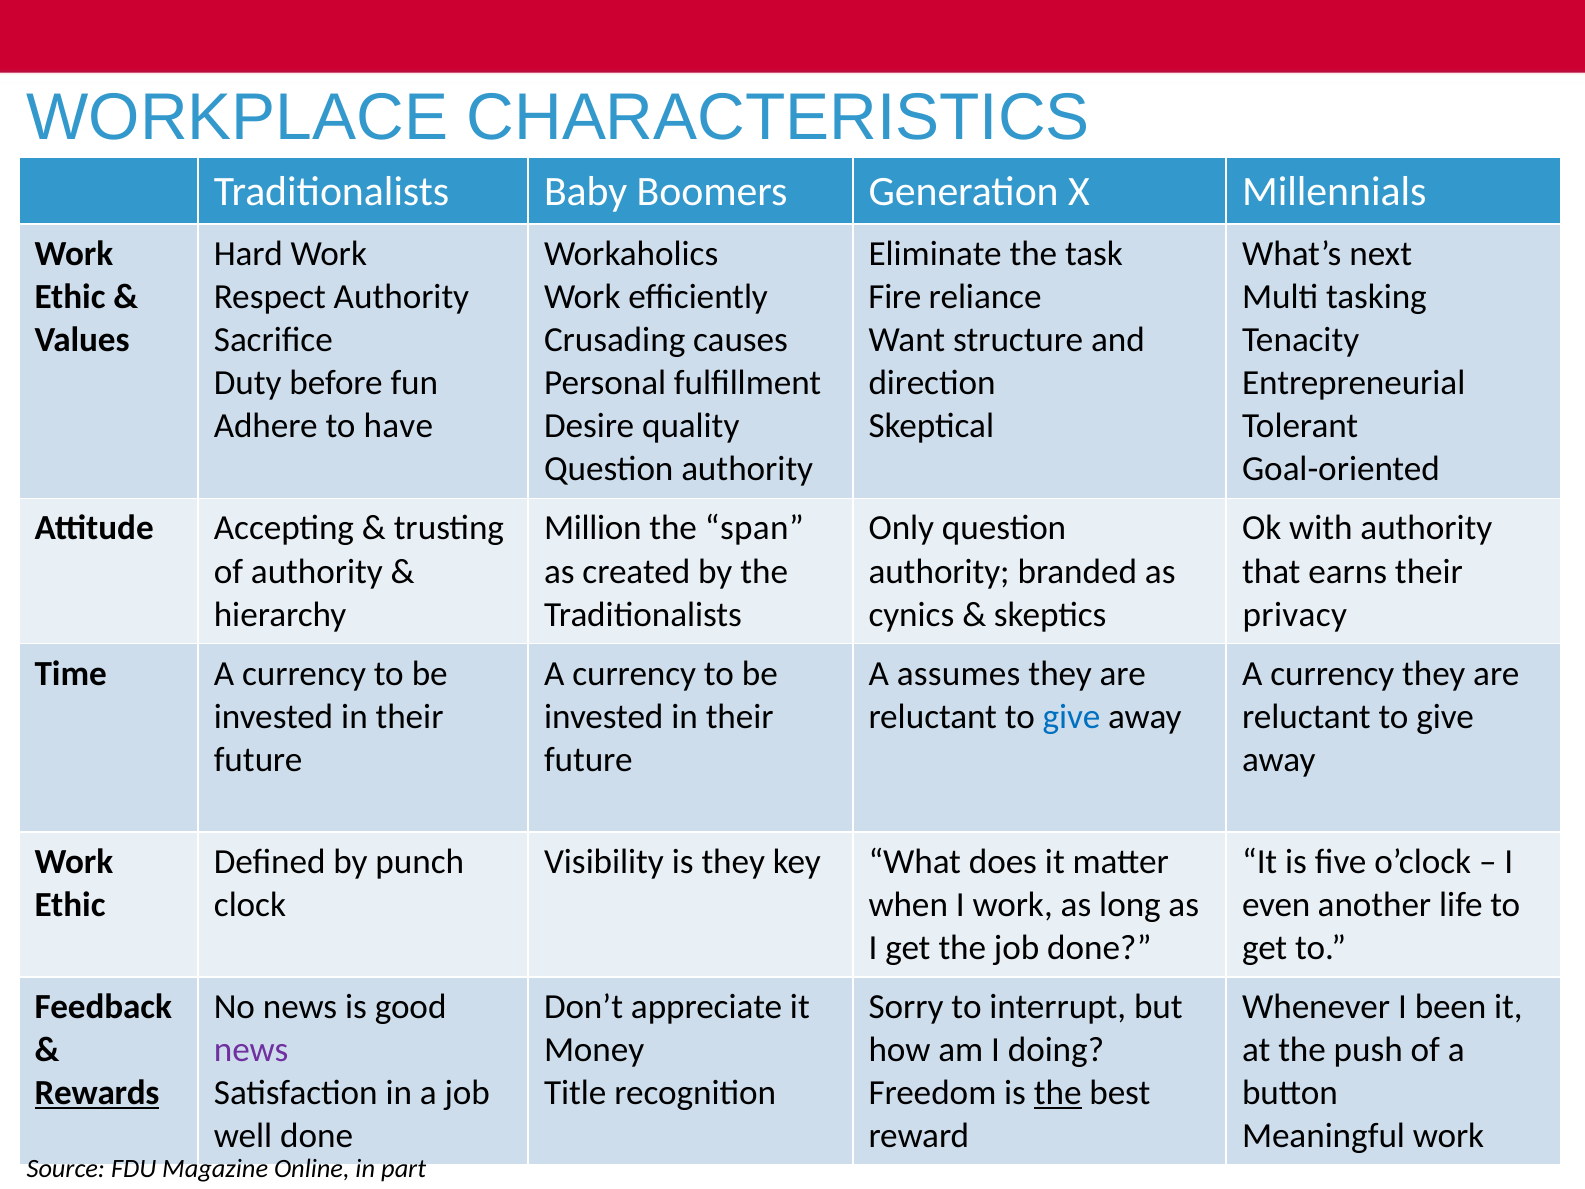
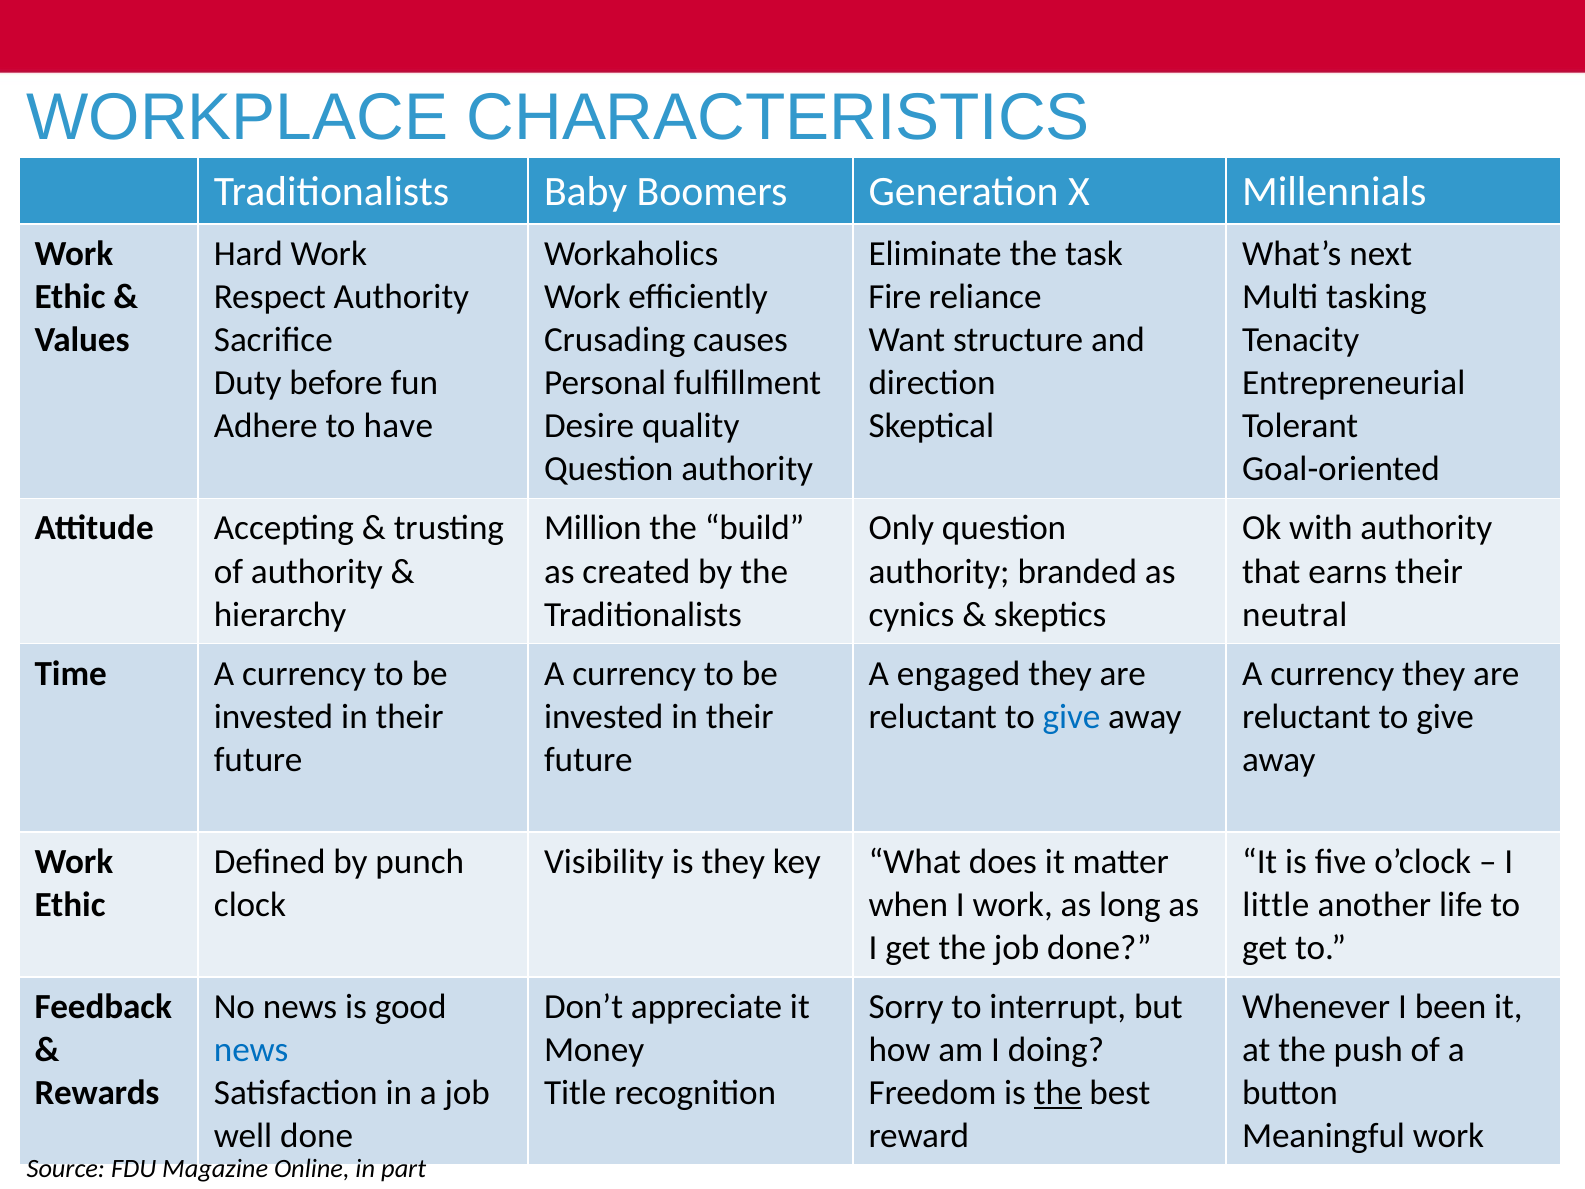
span: span -> build (755, 528)
privacy: privacy -> neutral (1295, 614)
assumes: assumes -> engaged (959, 673)
even: even -> little (1276, 905)
news colour: purple -> blue (251, 1050)
Rewards underline: present -> none (97, 1093)
